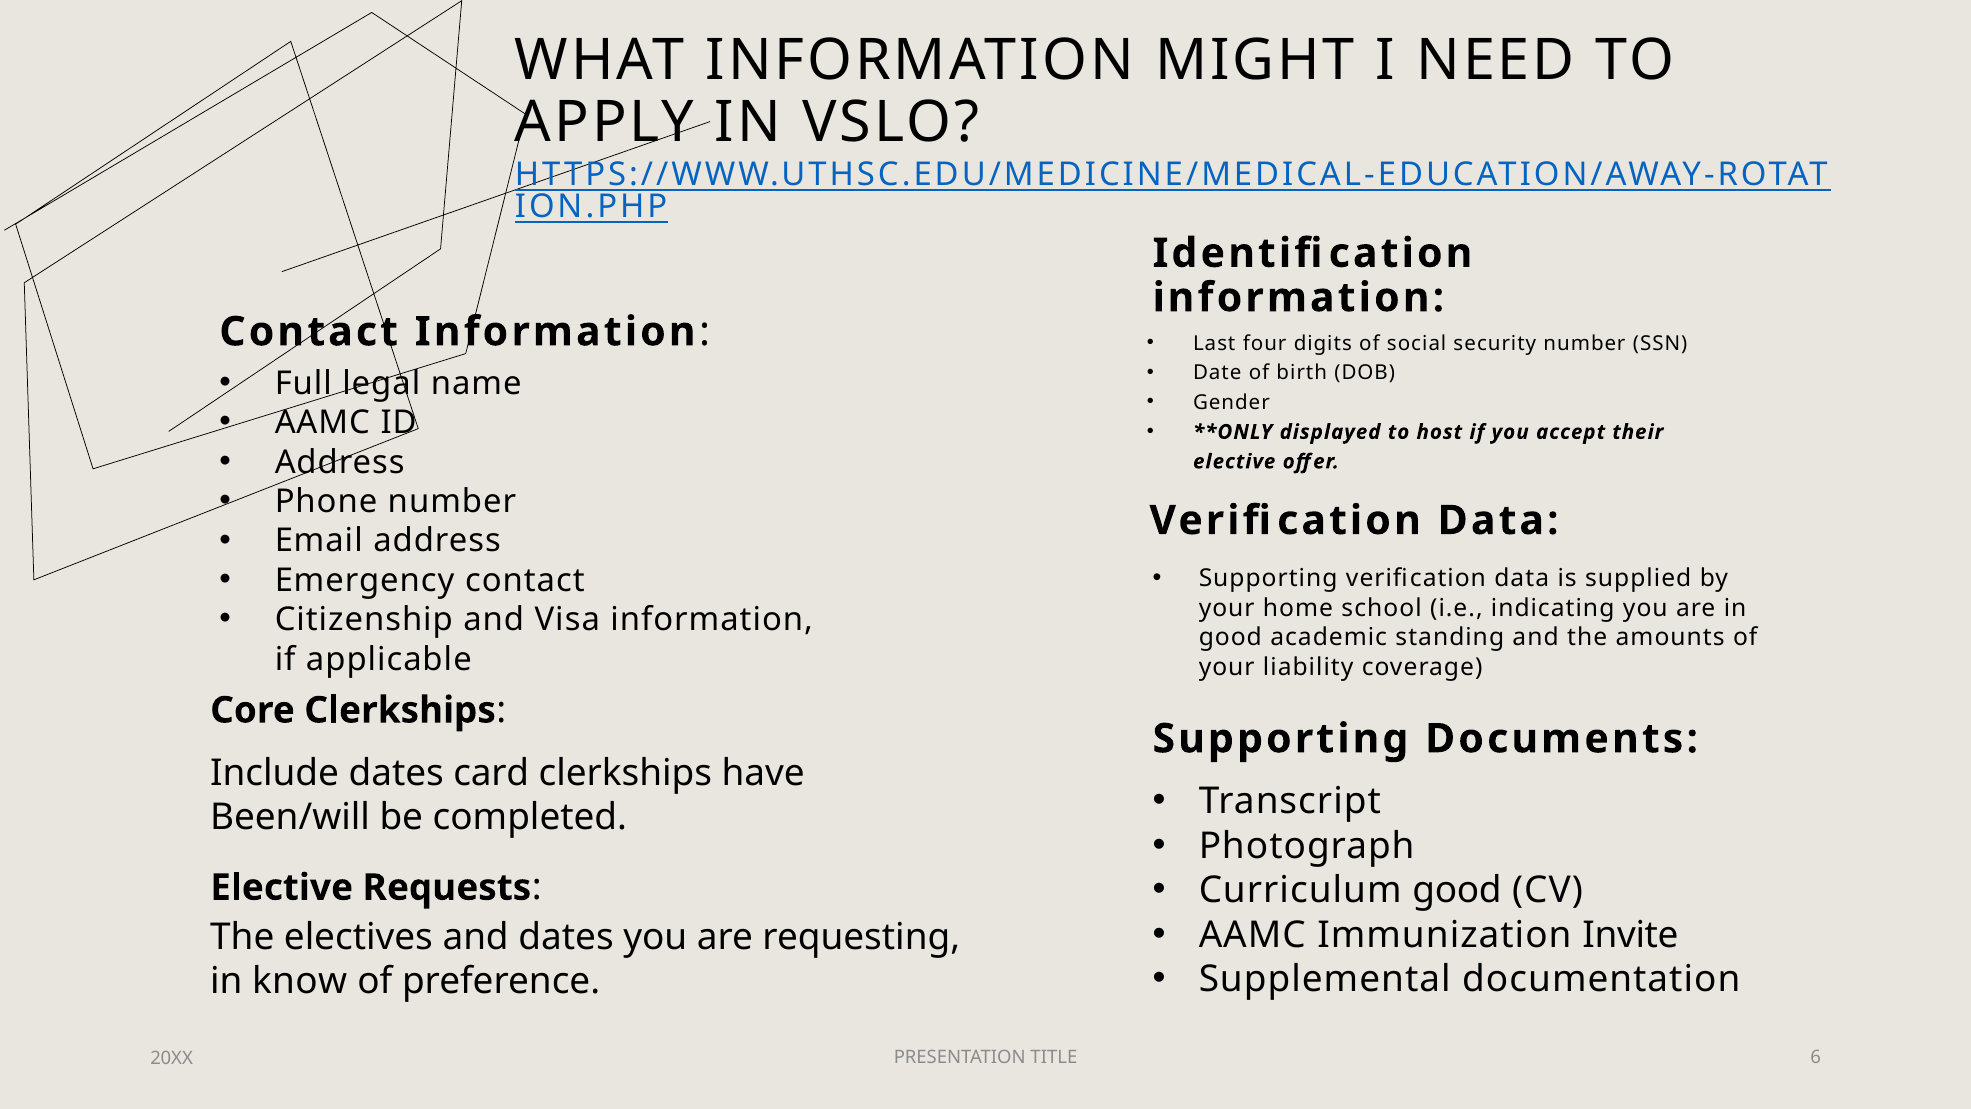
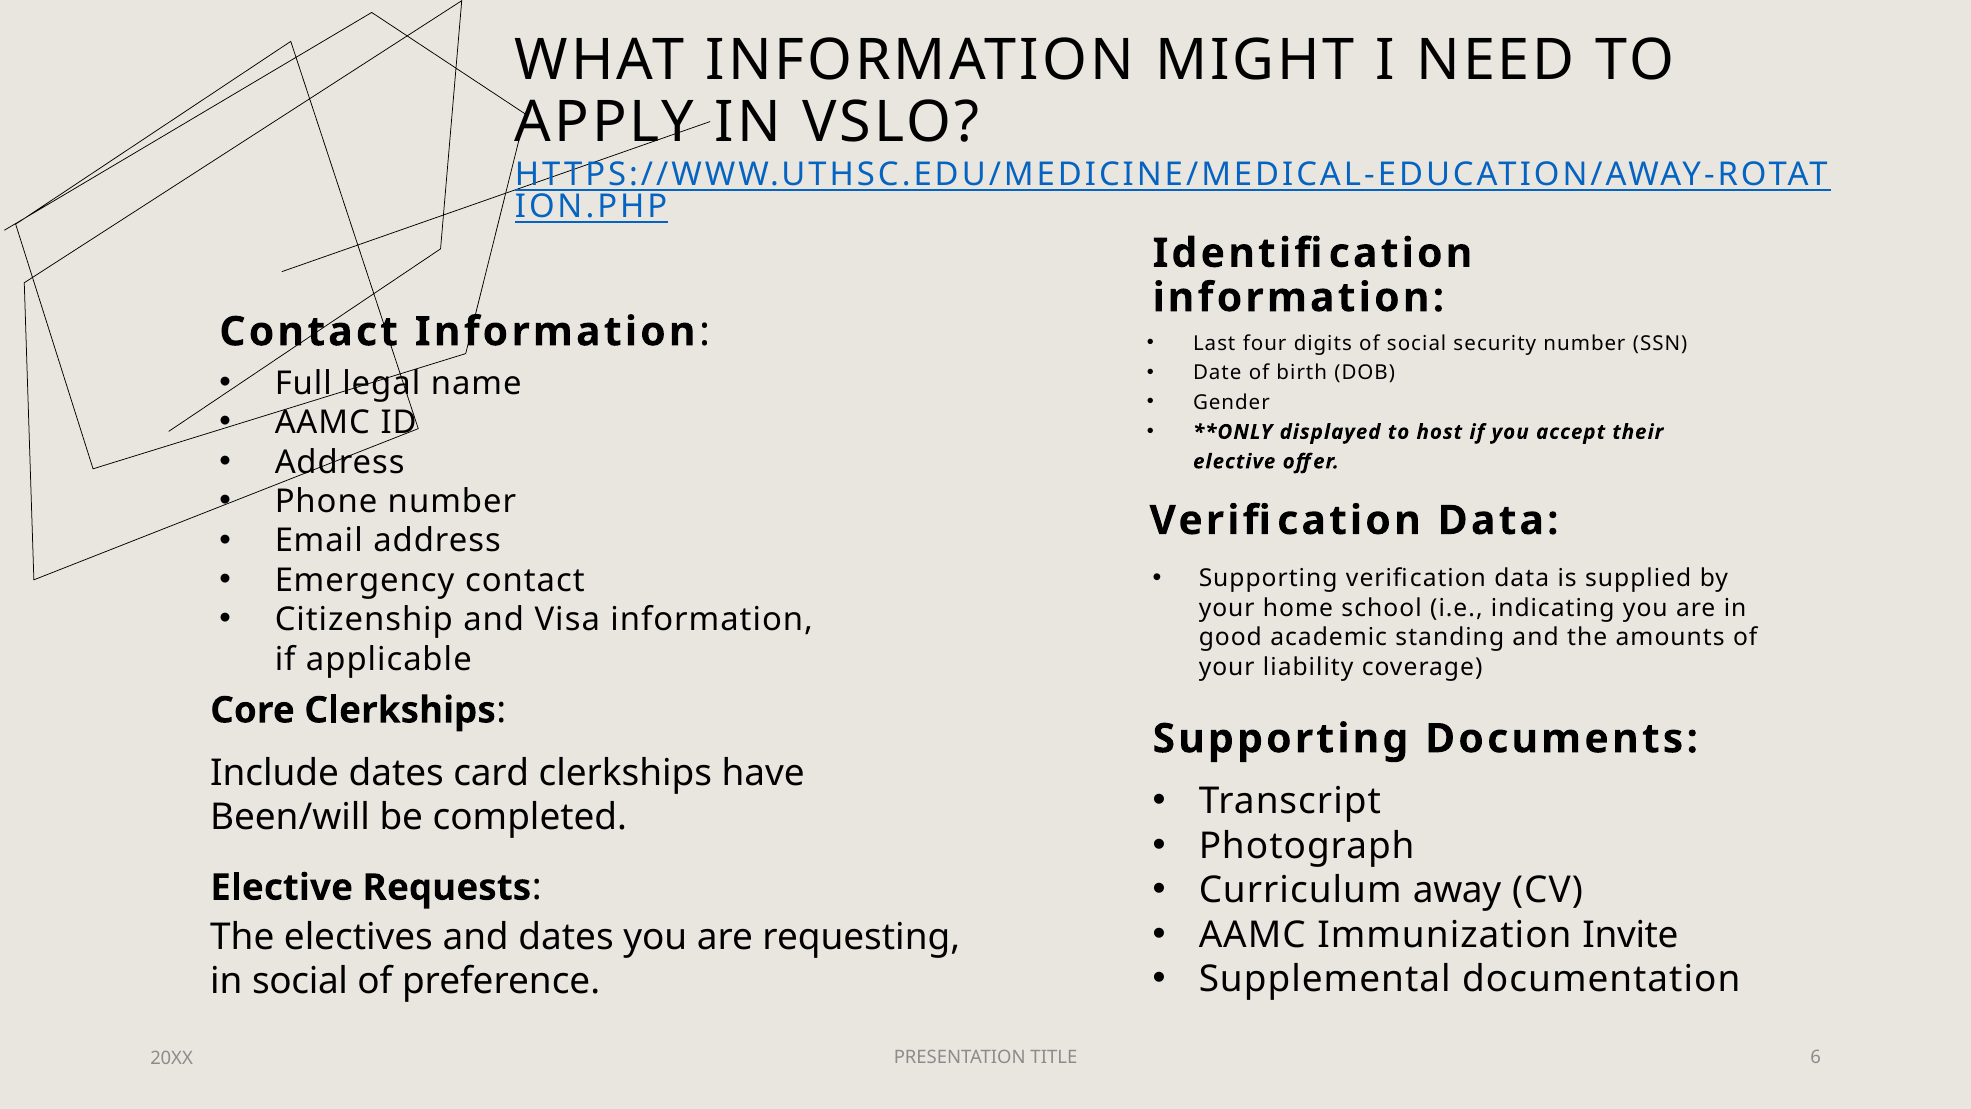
Curriculum good: good -> away (1457, 890)
in know: know -> social (300, 981)
